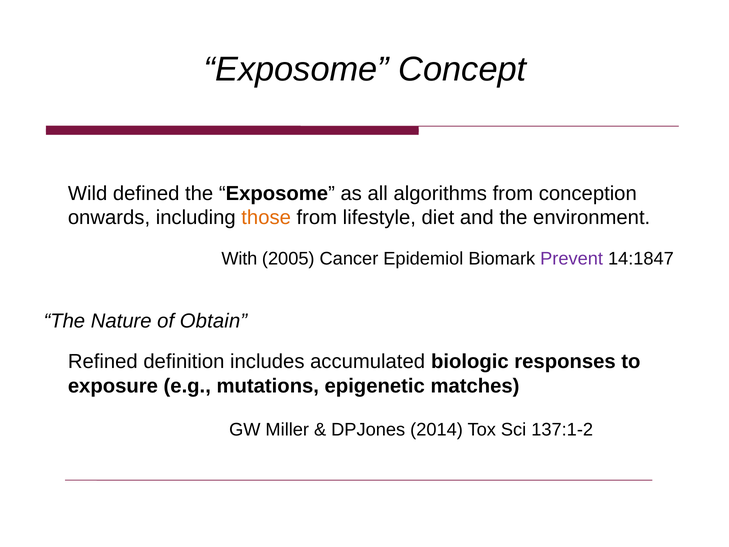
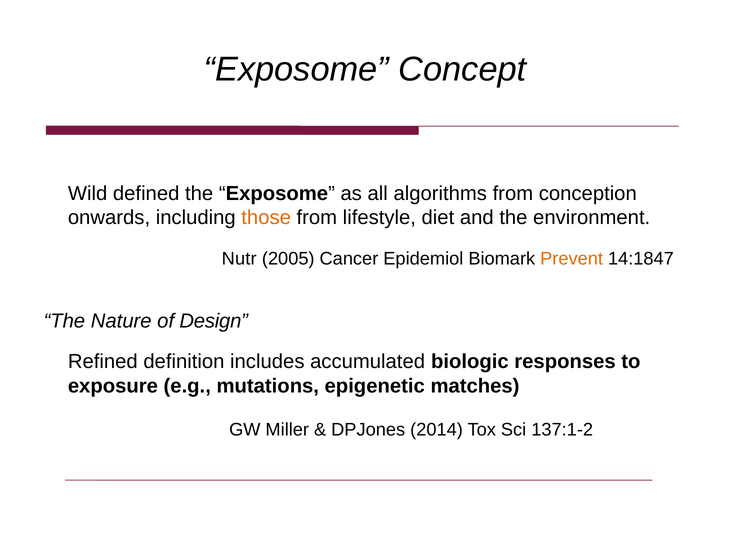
With: With -> Nutr (239, 259)
Prevent colour: purple -> orange (572, 259)
Obtain: Obtain -> Design (214, 321)
